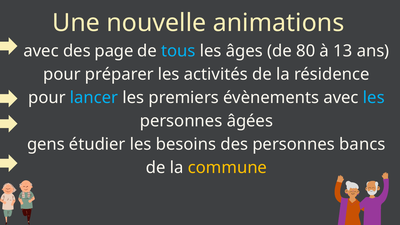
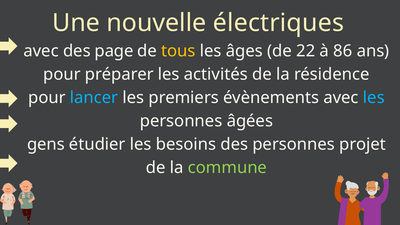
animations: animations -> électriques (278, 23)
tous colour: light blue -> yellow (178, 51)
80: 80 -> 22 (306, 51)
13: 13 -> 86 (343, 51)
bancs: bancs -> projet (363, 144)
commune colour: yellow -> light green (227, 168)
